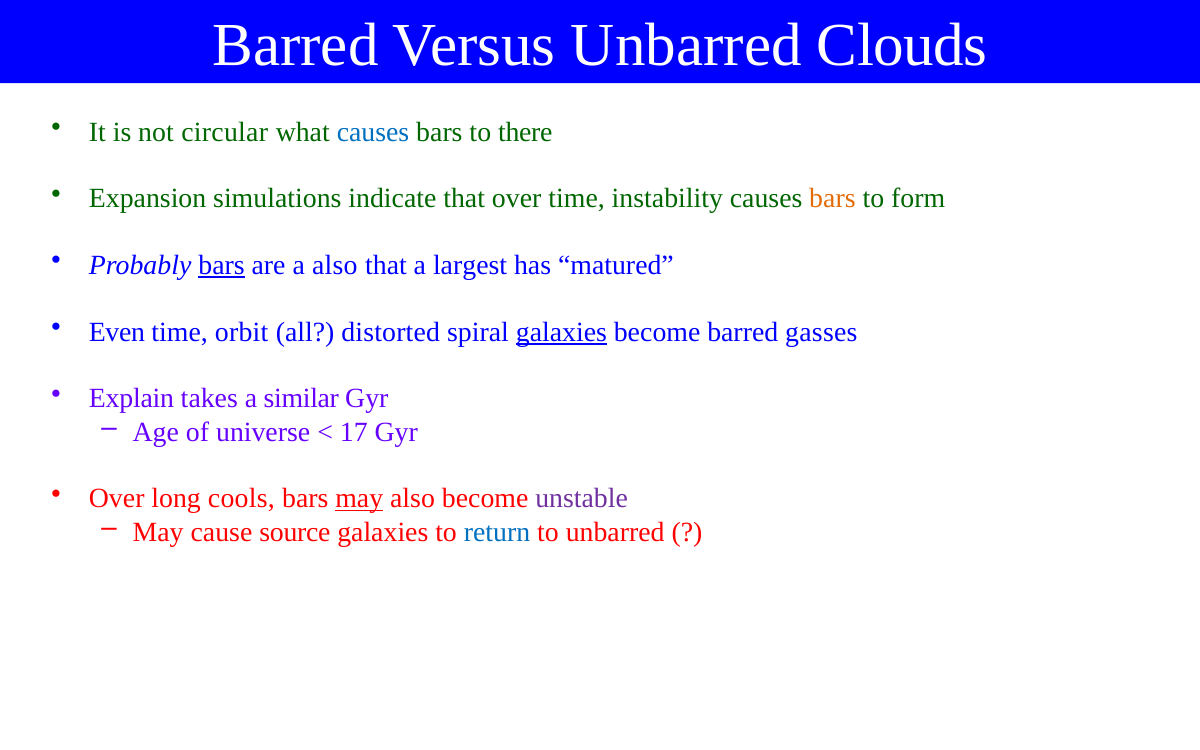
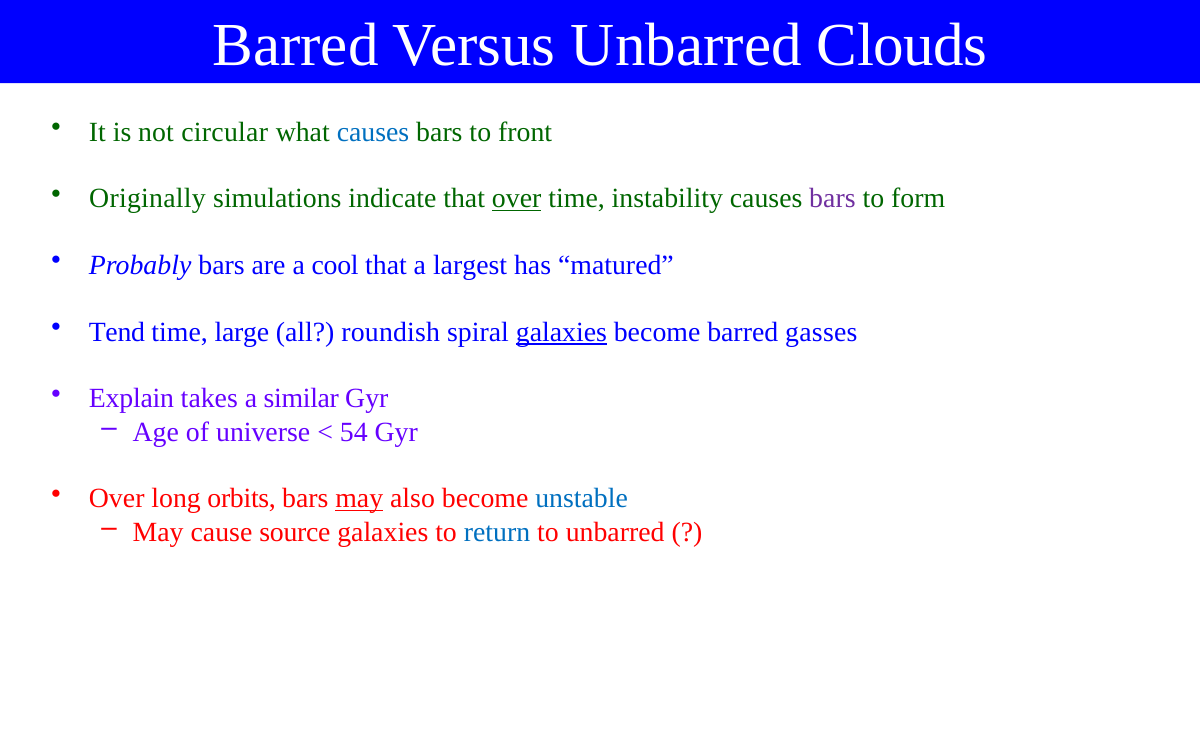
there: there -> front (525, 132)
Expansion: Expansion -> Originally (148, 199)
over underline: none -> present (517, 199)
bars colour: orange -> purple (832, 199)
bars underline: present -> none (221, 265)
a also: also -> cool (335, 265)
Even: Even -> Tend (117, 332)
orbit: orbit -> large (242, 332)
distorted: distorted -> roundish (391, 332)
17: 17 -> 54 (354, 432)
cools: cools -> orbits (242, 499)
unstable colour: purple -> blue (582, 499)
